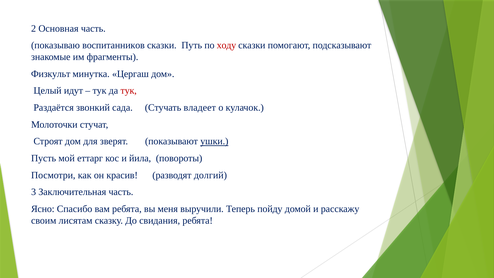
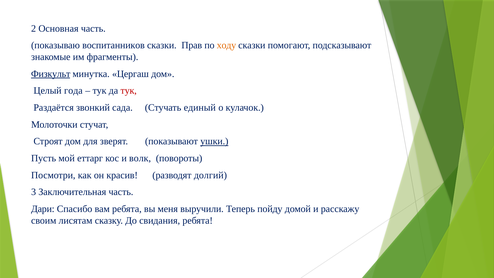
Путь: Путь -> Прав (192, 45)
ходу colour: red -> orange (226, 45)
Физкульт underline: none -> present (51, 74)
идут: идут -> года (73, 91)
владеет: владеет -> единый (200, 108)
йила: йила -> волк (140, 158)
Ясно: Ясно -> Дари (43, 209)
